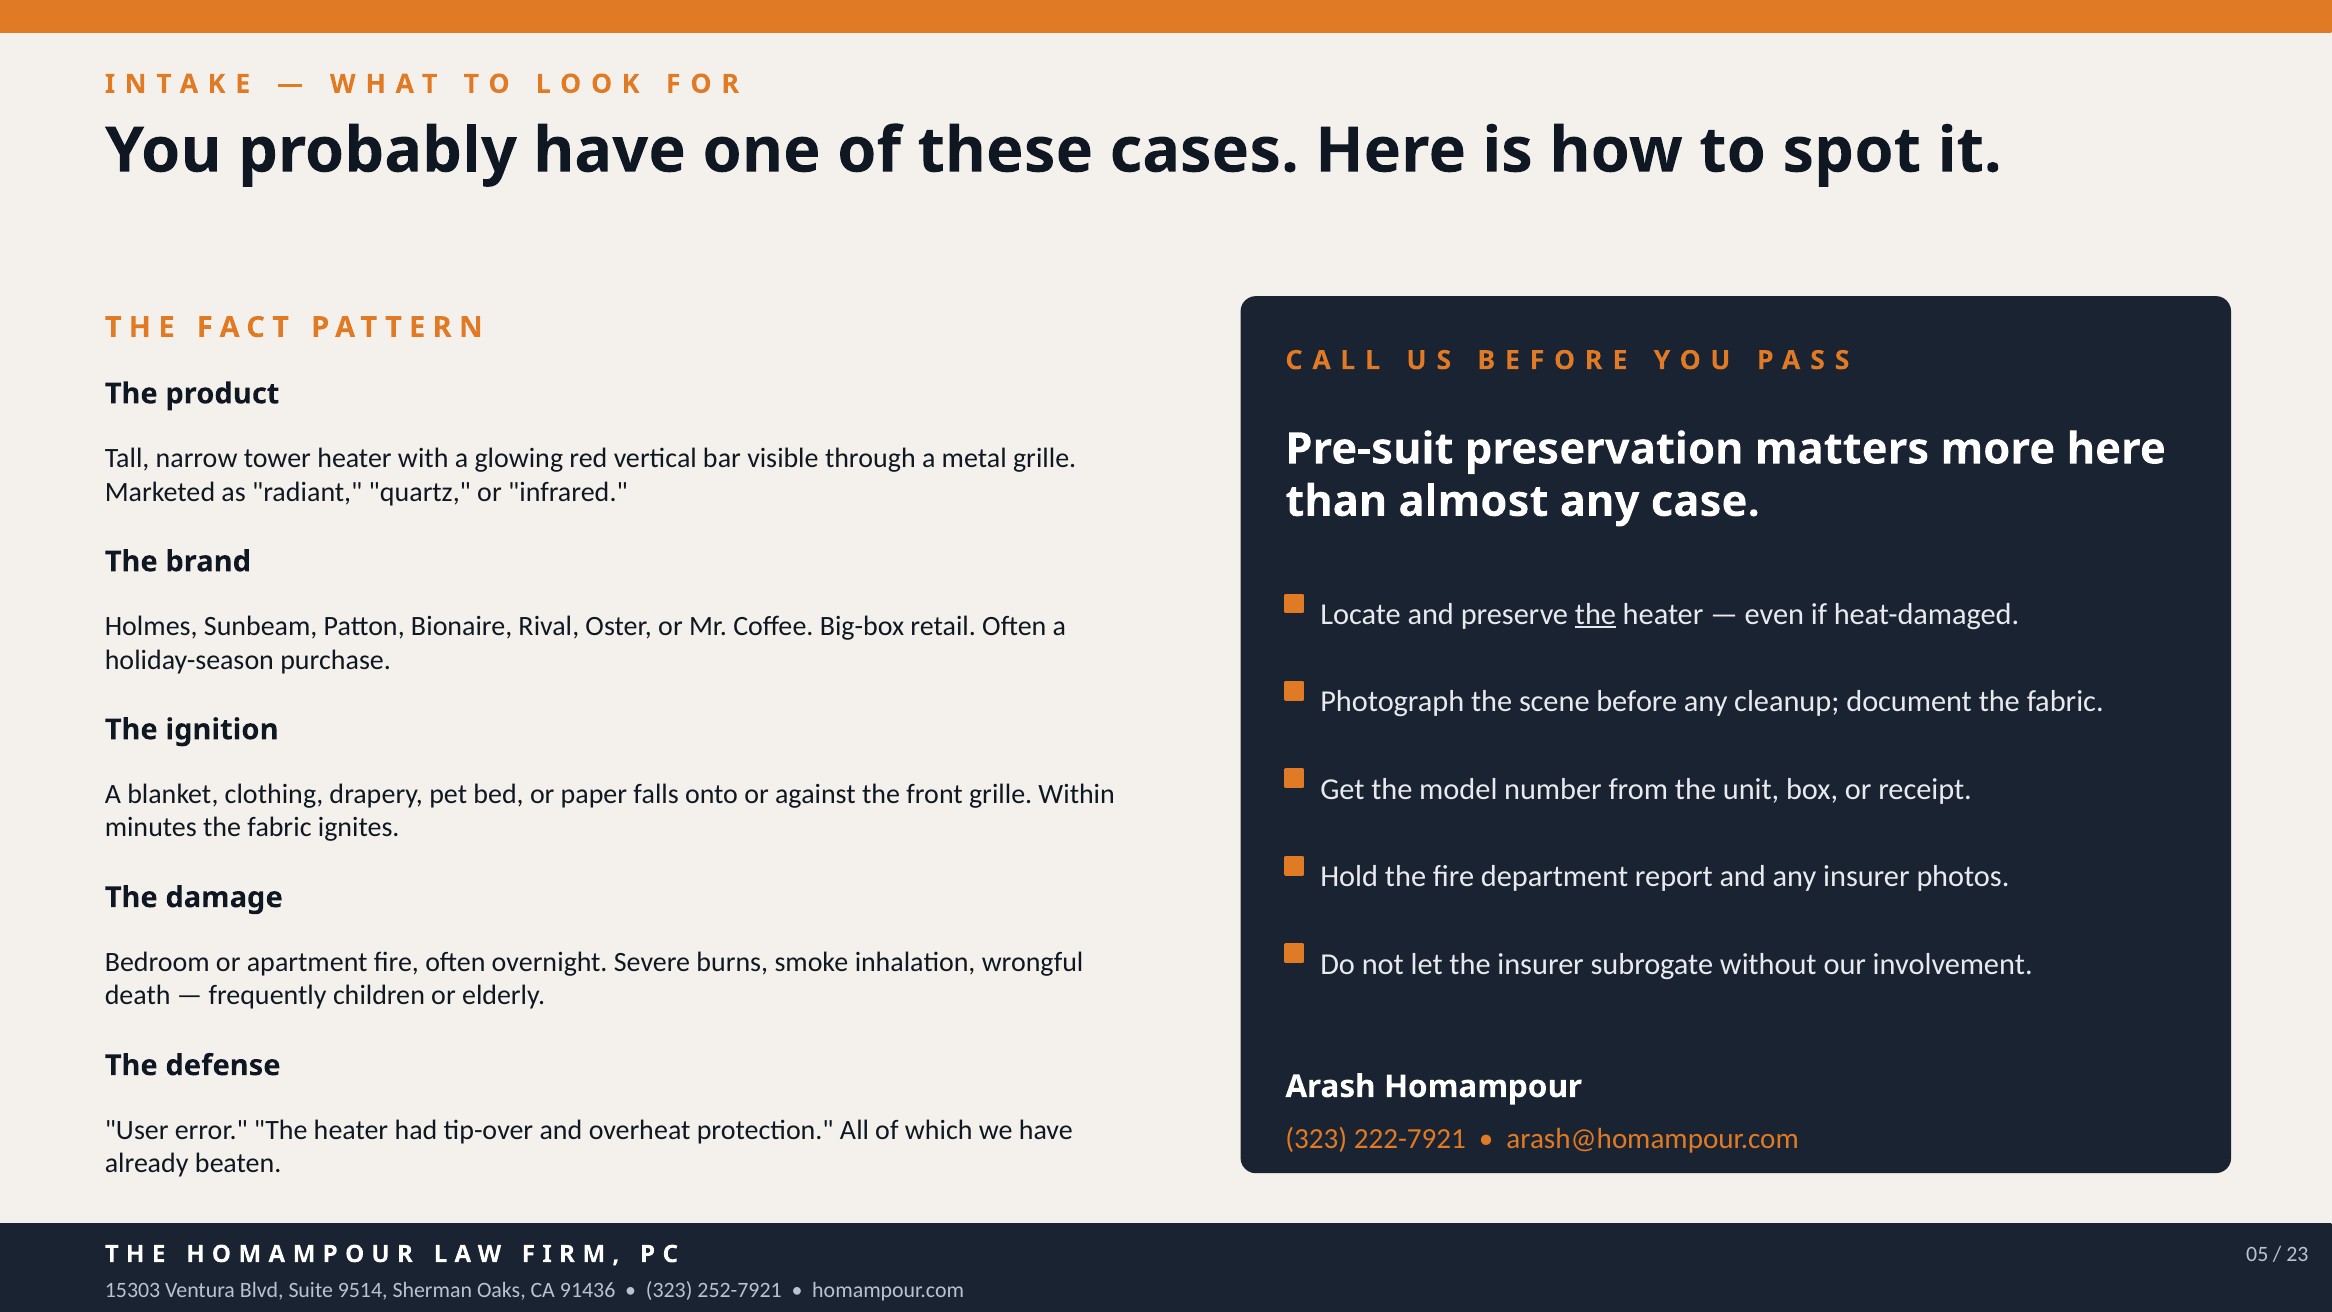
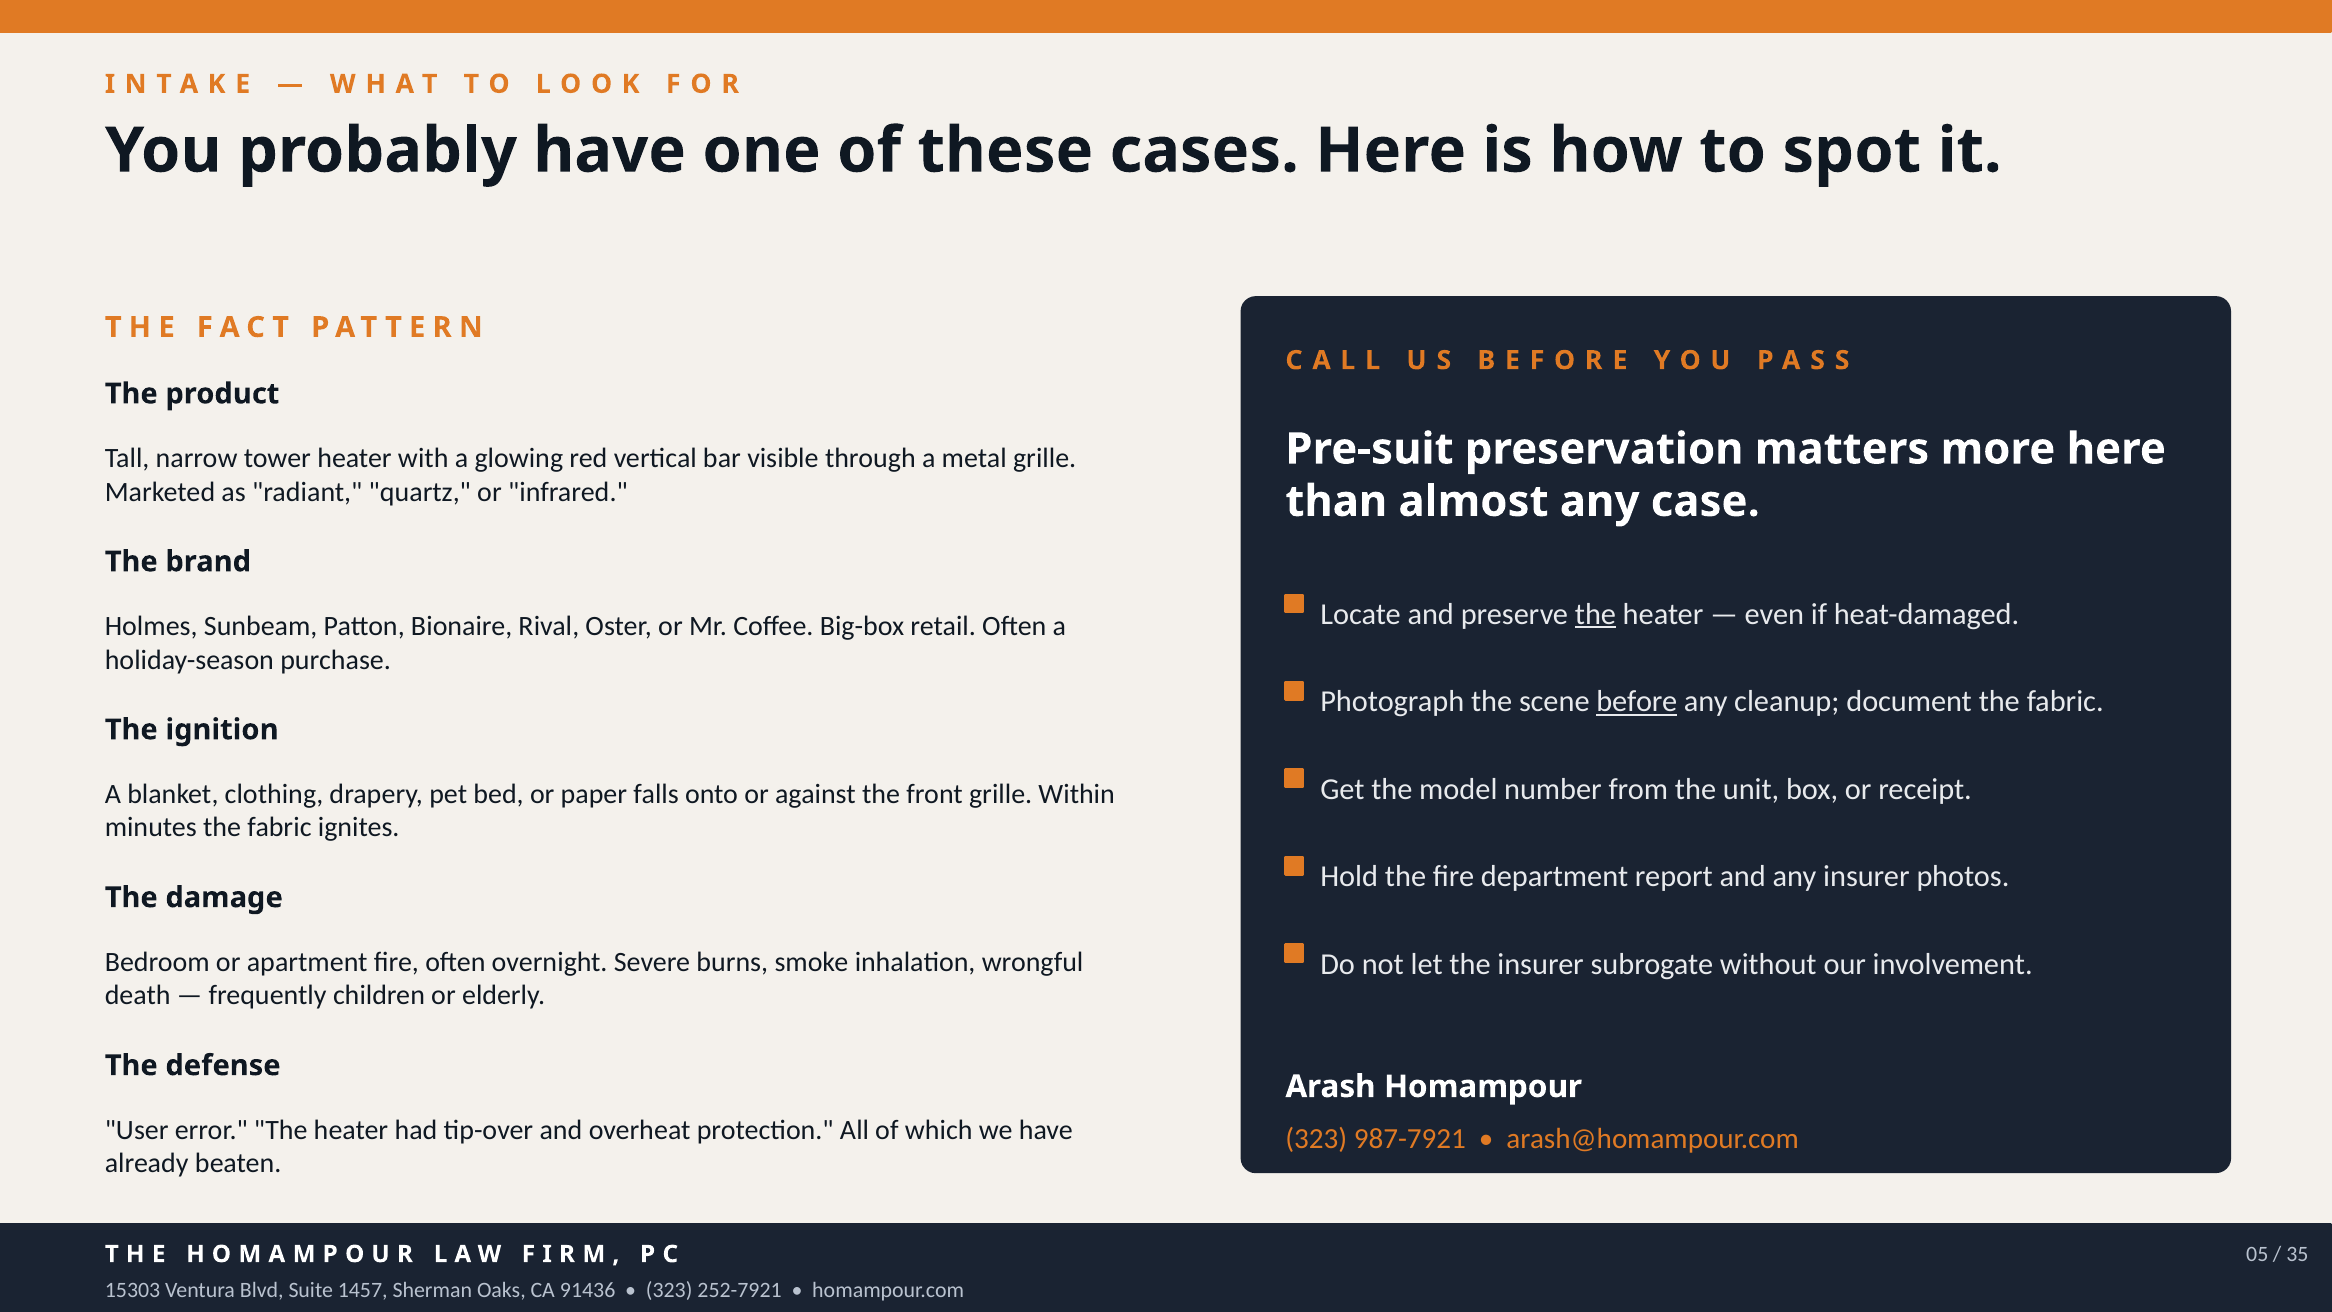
before underline: none -> present (1637, 702)
222-7921: 222-7921 -> 987-7921 (1410, 1139)
23: 23 -> 35 (2297, 1254)
9514: 9514 -> 1457 (363, 1290)
